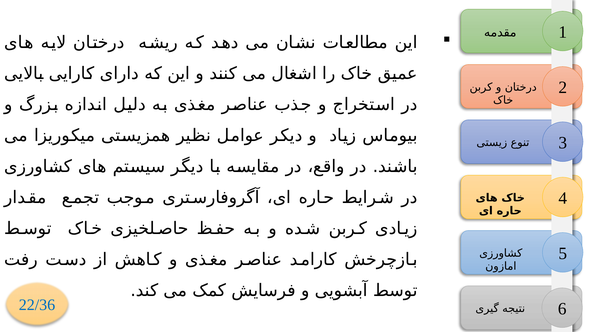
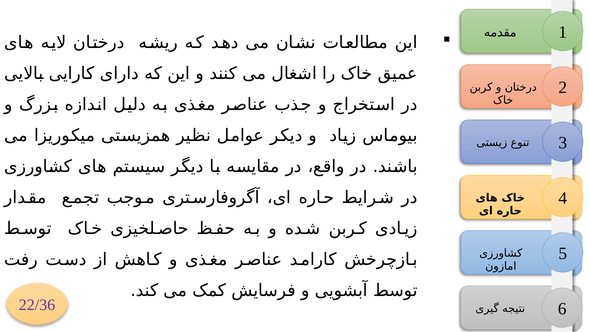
22/36 colour: blue -> purple (37, 305)
